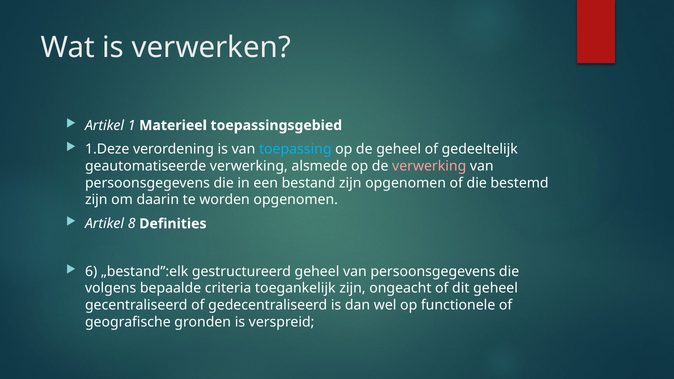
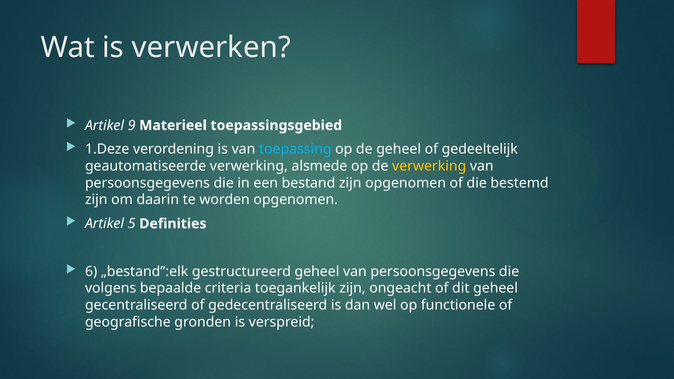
1: 1 -> 9 (132, 125)
verwerking colour: pink -> yellow (429, 166)
8: 8 -> 5 (132, 224)
